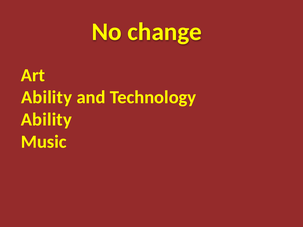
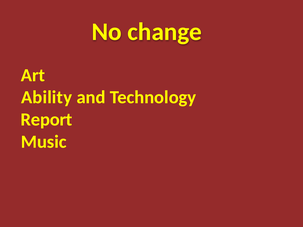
Ability: Ability -> Report (47, 120)
